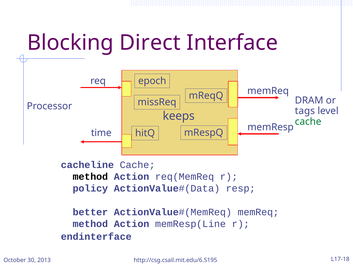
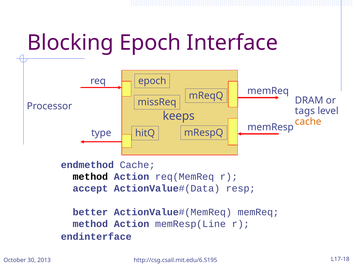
Blocking Direct: Direct -> Epoch (150, 43)
cache colour: green -> orange (308, 121)
time: time -> type (101, 133)
cacheline: cacheline -> endmethod (87, 165)
policy: policy -> accept (90, 188)
